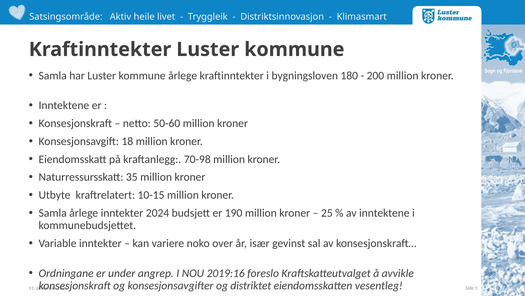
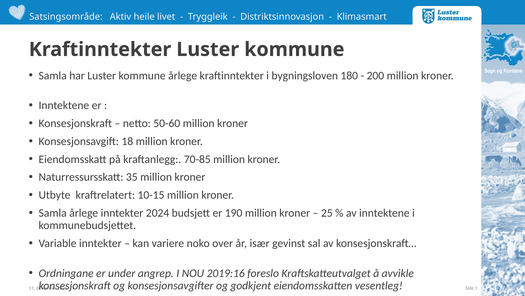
70-98: 70-98 -> 70-85 (197, 159)
distriktet: distriktet -> godkjent (251, 285)
